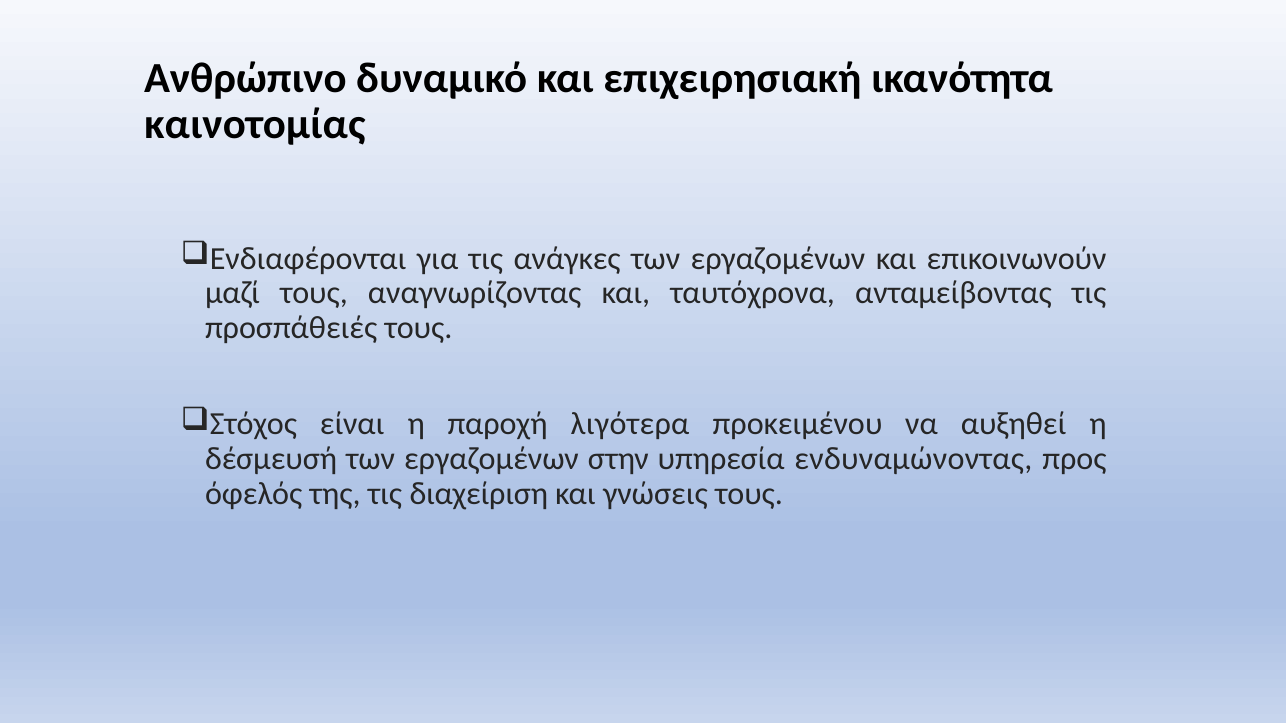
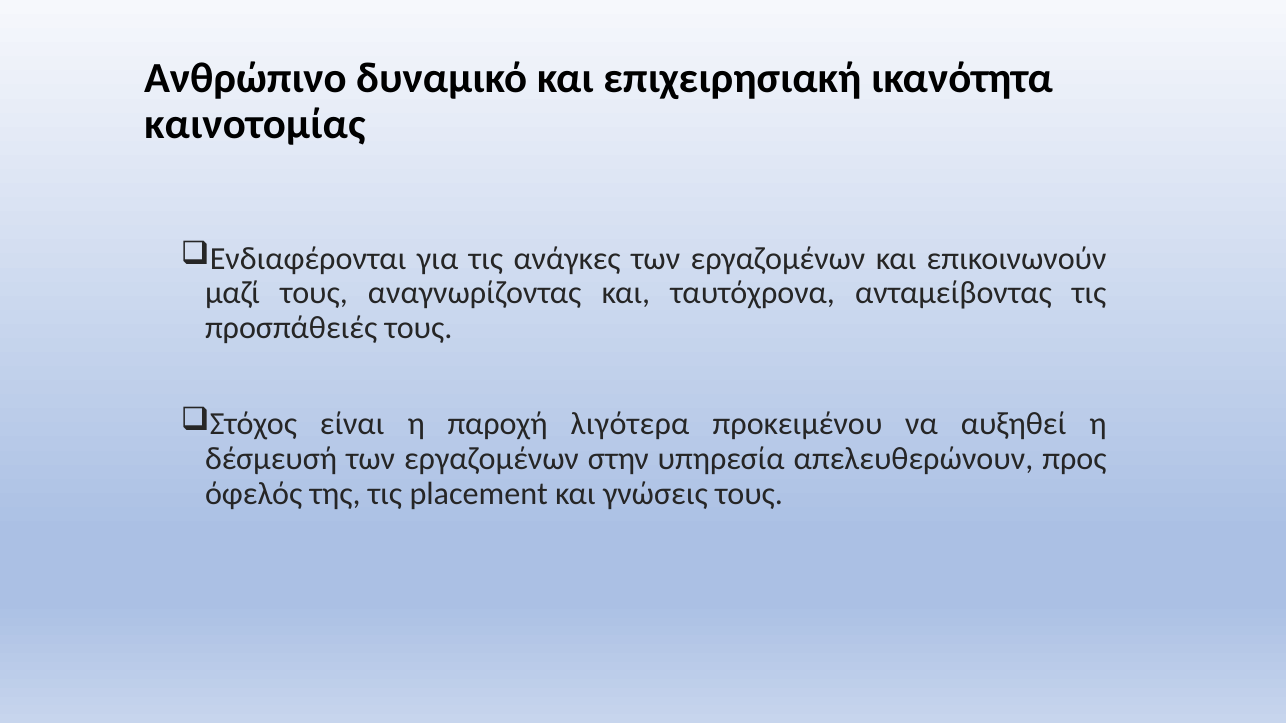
ενδυναμώνοντας: ενδυναμώνοντας -> απελευθερώνουν (914, 459)
διαχείριση: διαχείριση -> placement (479, 494)
